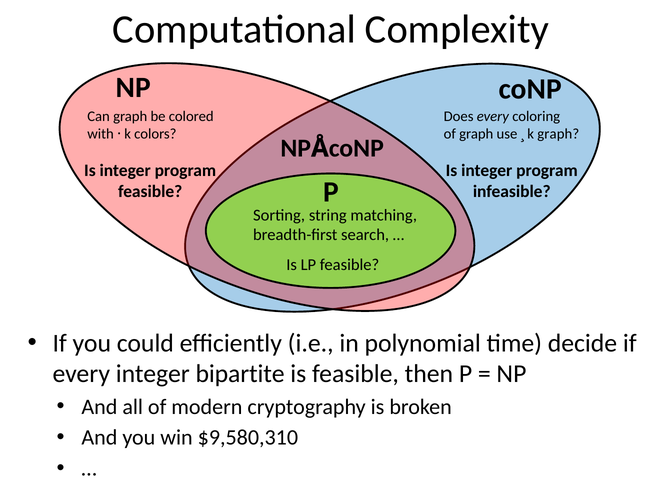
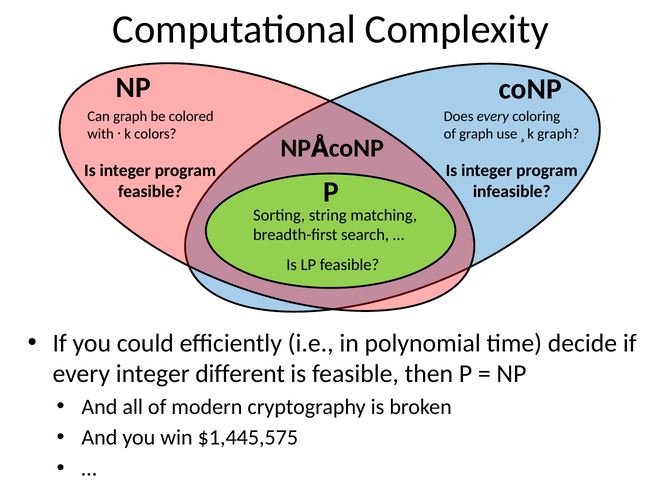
bipartite: bipartite -> different (240, 374)
$9,580,310: $9,580,310 -> $1,445,575 (248, 438)
